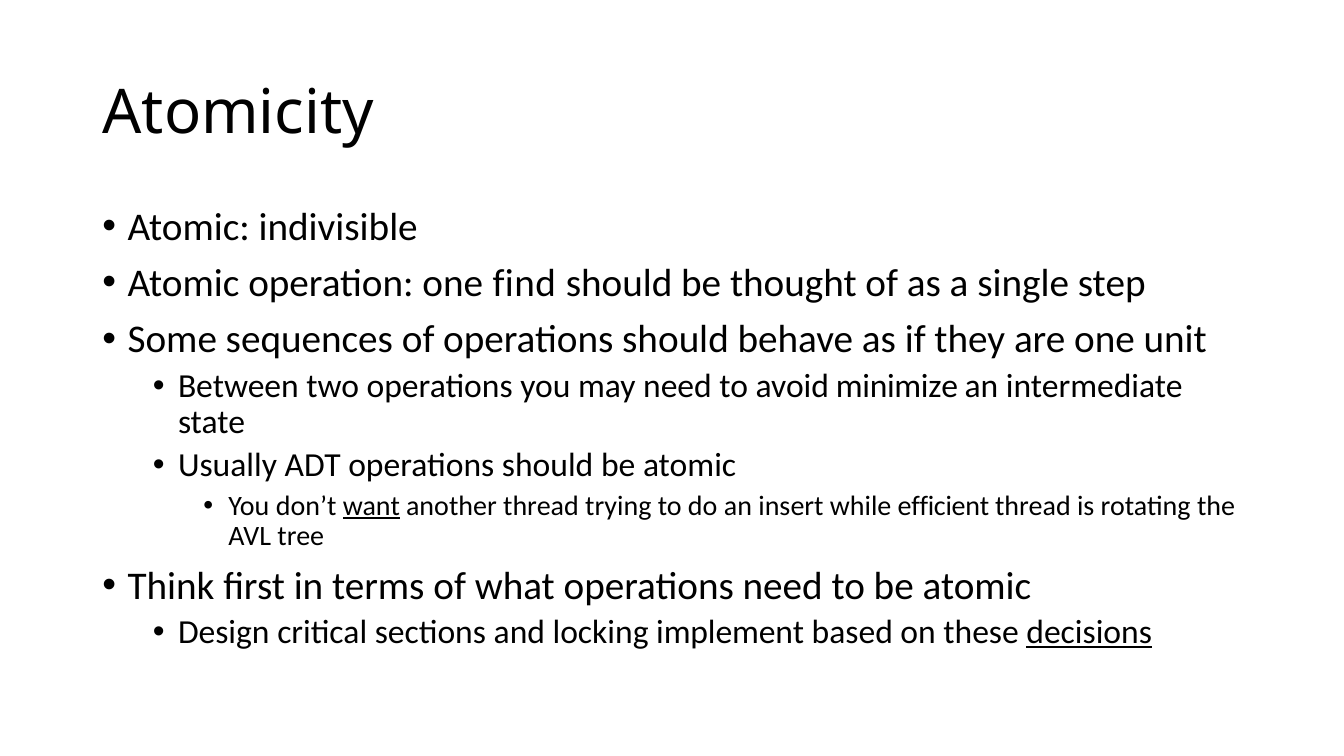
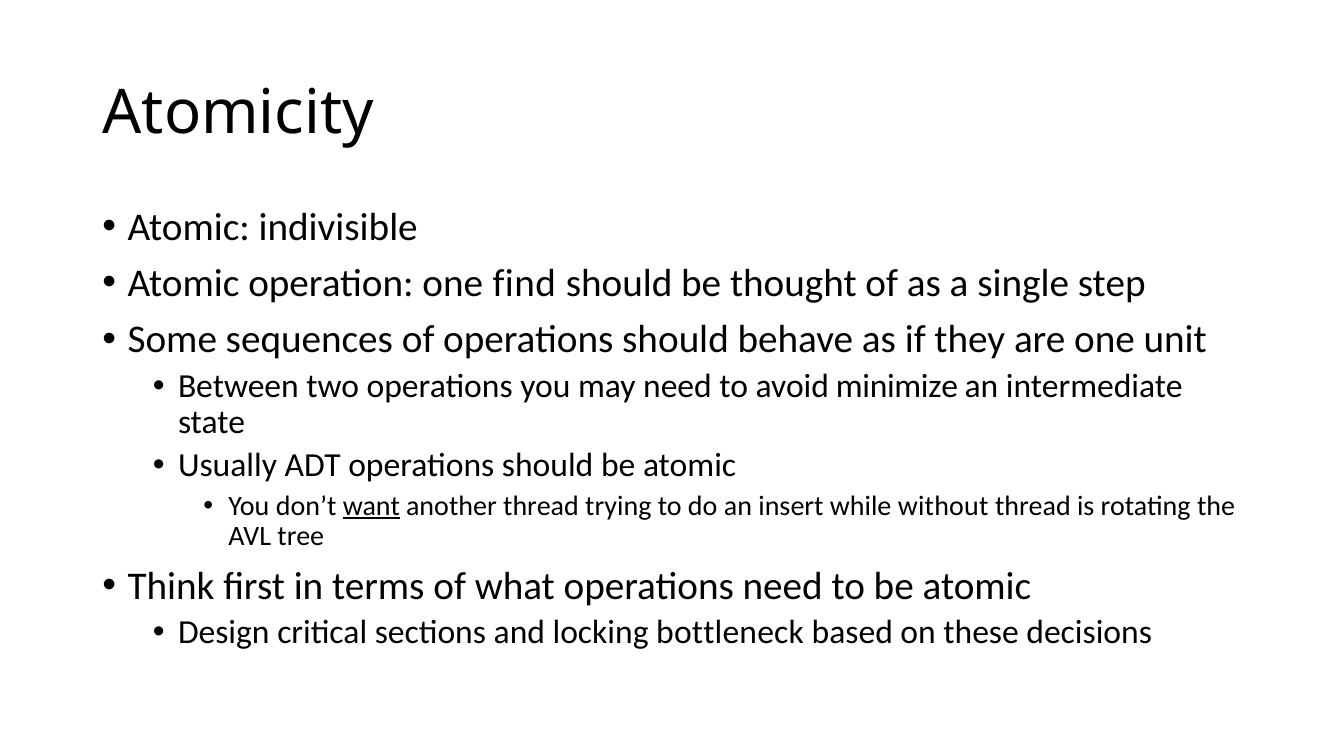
efficient: efficient -> without (943, 506)
implement: implement -> bottleneck (730, 633)
decisions underline: present -> none (1089, 633)
